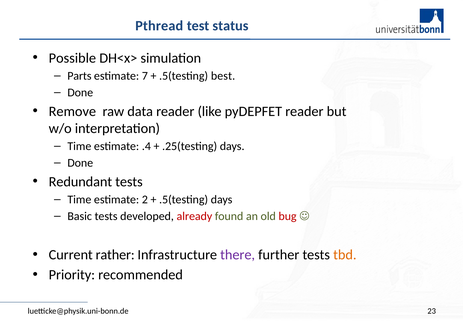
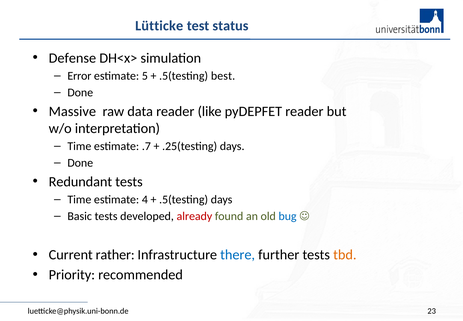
Pthread: Pthread -> Lütticke (159, 26)
Possible: Possible -> Defense (72, 58)
Parts: Parts -> Error (79, 76)
7: 7 -> 5 (145, 76)
Remove: Remove -> Massive (72, 111)
.4: .4 -> .7 (146, 146)
2: 2 -> 4 (145, 199)
bug colour: red -> blue (288, 216)
there colour: purple -> blue (238, 255)
